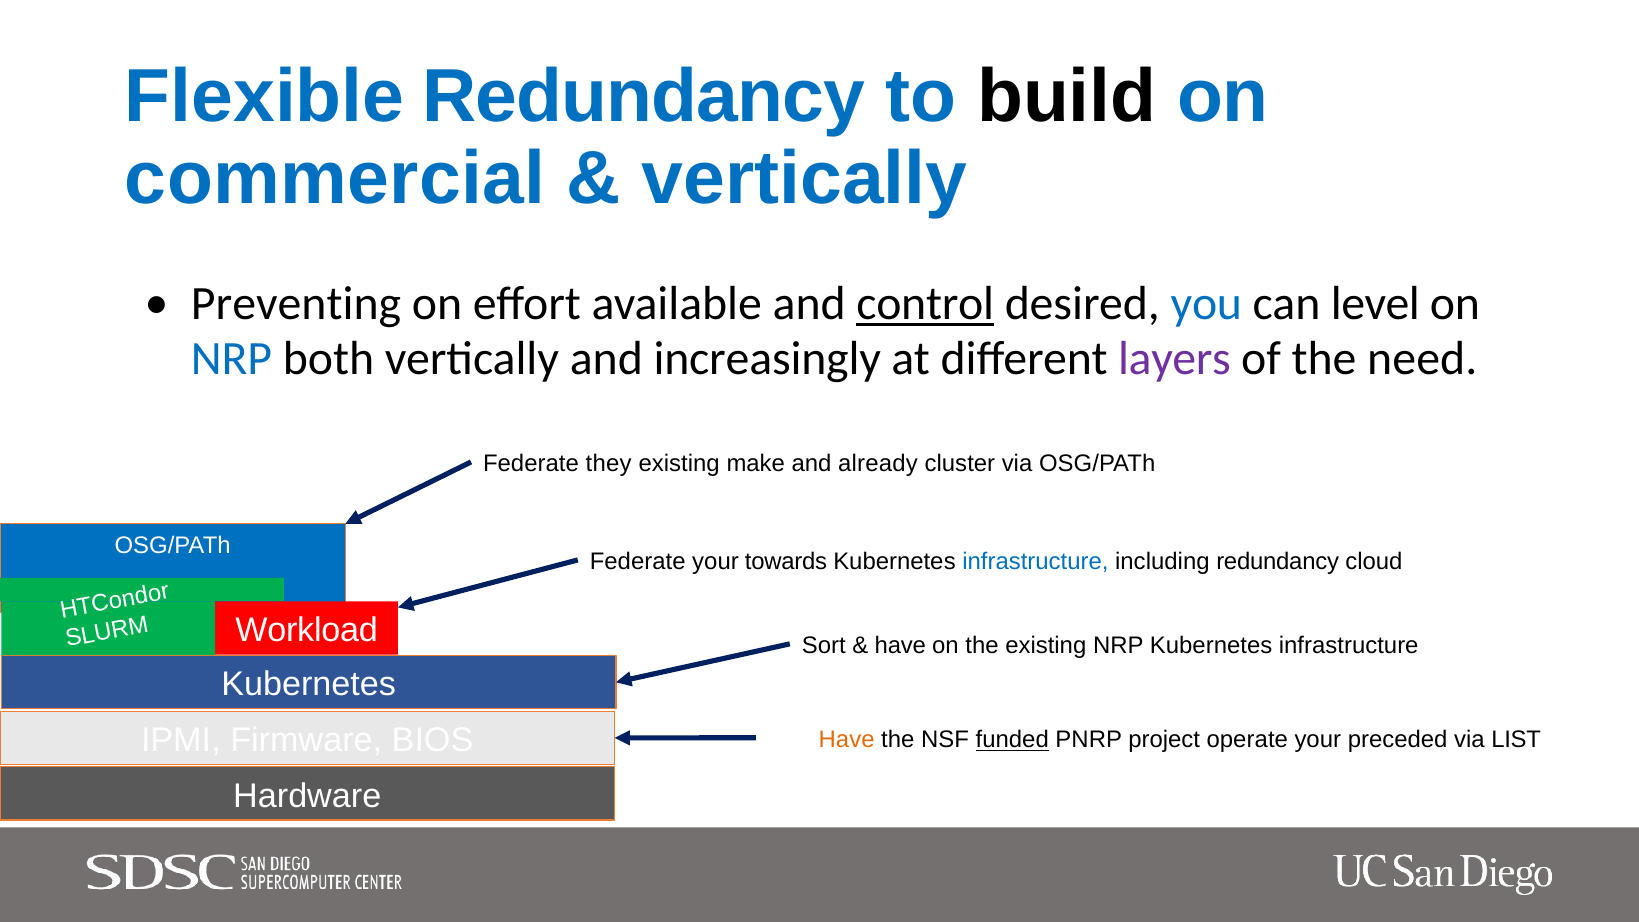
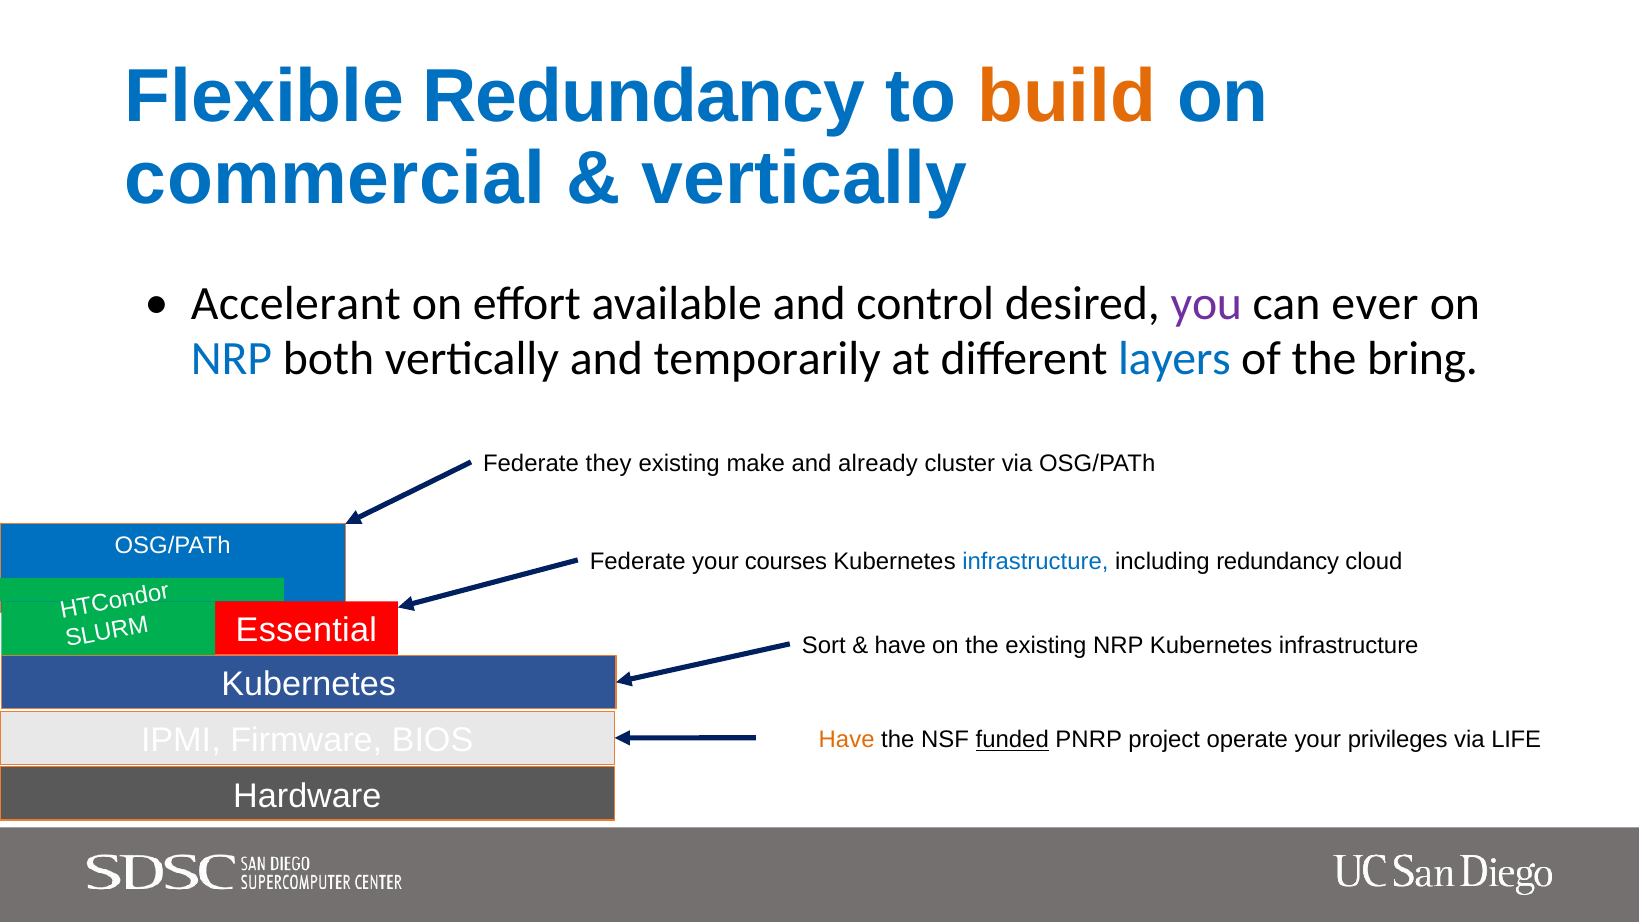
build colour: black -> orange (1067, 97)
Preventing: Preventing -> Accelerant (296, 304)
control underline: present -> none (925, 304)
you colour: blue -> purple (1206, 304)
level: level -> ever (1375, 304)
increasingly: increasingly -> temporarily (767, 359)
layers colour: purple -> blue (1174, 359)
need: need -> bring (1423, 359)
towards: towards -> courses (786, 562)
Workload: Workload -> Essential (306, 630)
preceded: preceded -> privileges (1398, 740)
LIST: LIST -> LIFE (1516, 740)
